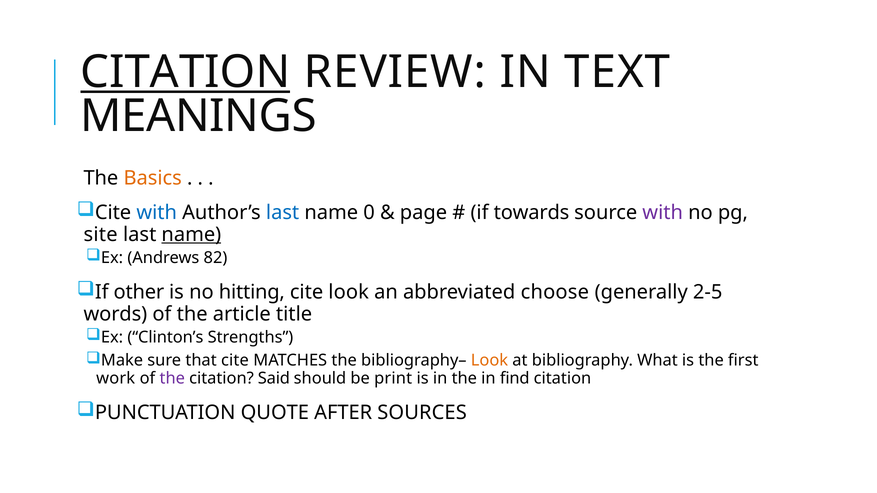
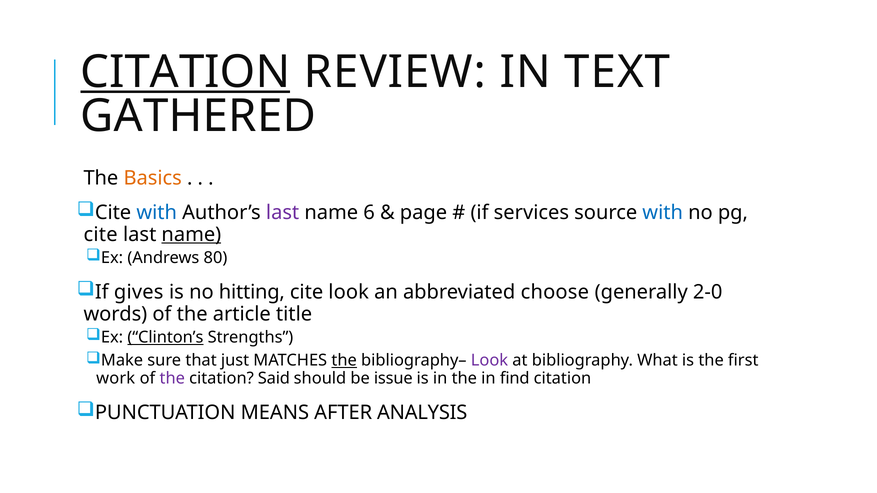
MEANINGS: MEANINGS -> GATHERED (198, 116)
last colour: blue -> purple (283, 213)
0: 0 -> 6 (369, 213)
towards: towards -> services (531, 213)
with colour: purple -> blue (663, 213)
site: site -> cite (101, 235)
82: 82 -> 80 (215, 258)
other: other -> gives (139, 292)
2-5: 2-5 -> 2-0 (708, 292)
Clinton’s underline: none -> present (165, 338)
that cite: cite -> just (235, 361)
the underline: none -> present (344, 361)
Look colour: orange -> purple (489, 361)
print: print -> issue (393, 379)
QUOTE: QUOTE -> MEANS (275, 413)
SOURCES: SOURCES -> ANALYSIS (422, 413)
